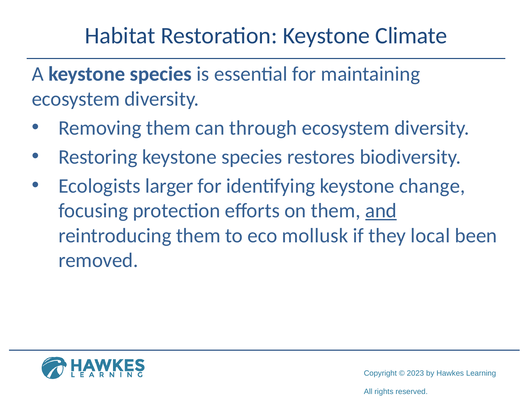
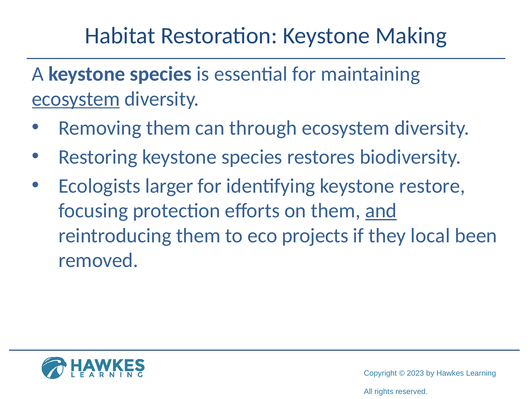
Climate: Climate -> Making (411, 36)
ecosystem underline: none -> present (76, 99)
change: change -> restore (432, 186)
mollusk: mollusk -> projects (315, 236)
